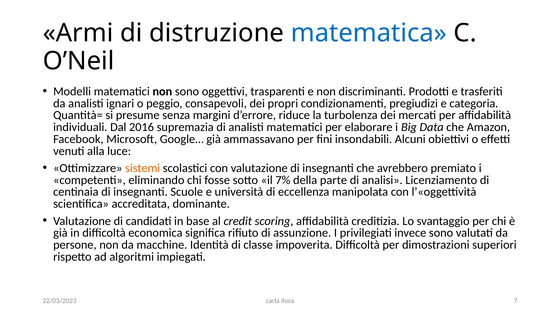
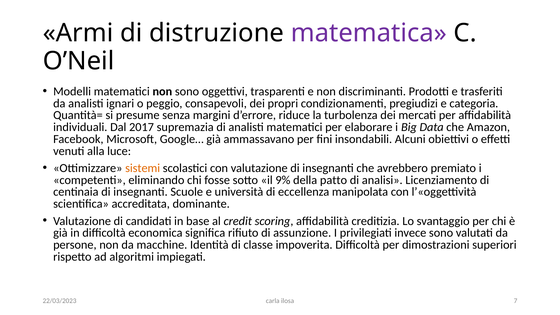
matematica colour: blue -> purple (369, 33)
2016: 2016 -> 2017 (142, 127)
7%: 7% -> 9% (283, 180)
parte: parte -> patto (334, 180)
